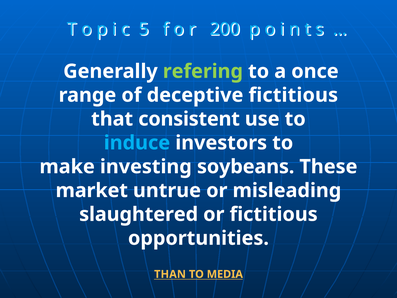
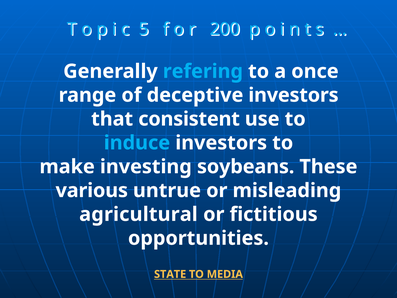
refering colour: light green -> light blue (203, 71)
deceptive fictitious: fictitious -> investors (293, 95)
market: market -> various (92, 190)
slaughtered: slaughtered -> agricultural (139, 214)
THAN: THAN -> STATE (170, 274)
